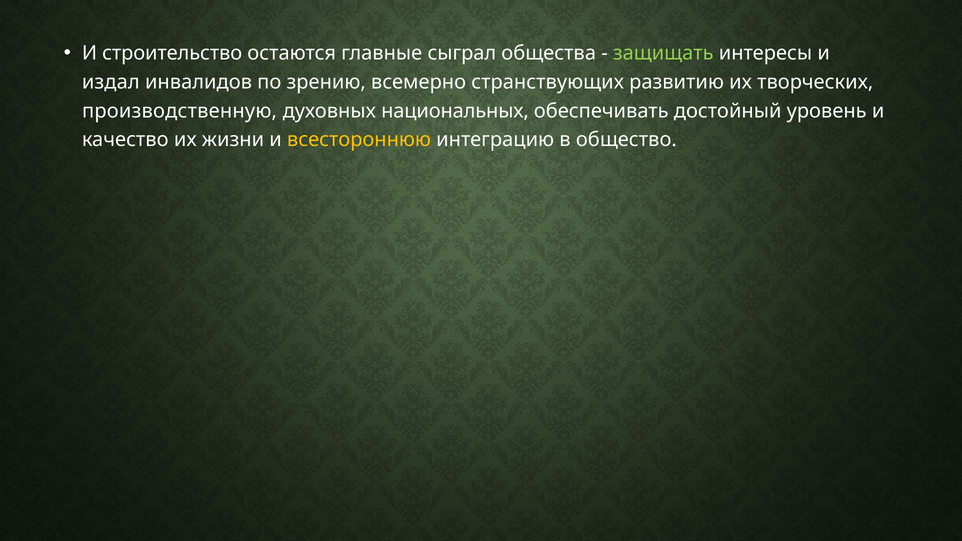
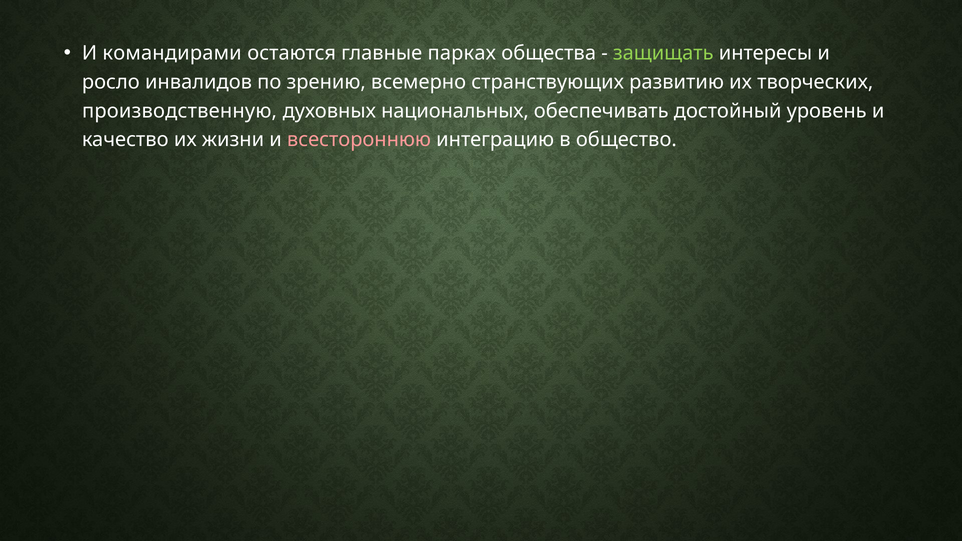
строительство: строительство -> командирами (172, 53)
сыграл: сыграл -> парках (462, 53)
издал: издал -> росло (111, 82)
всестороннюю colour: yellow -> pink (359, 140)
